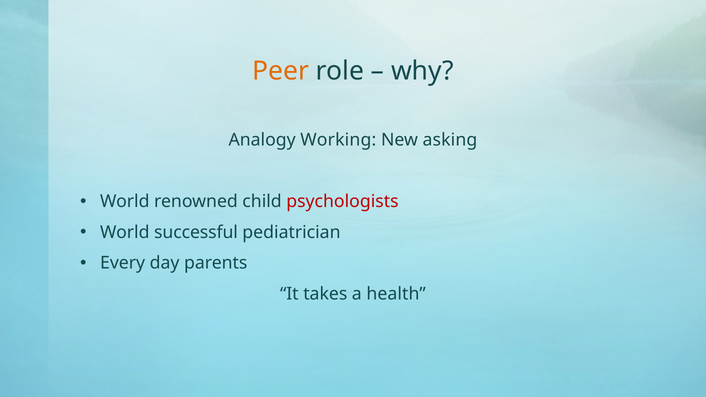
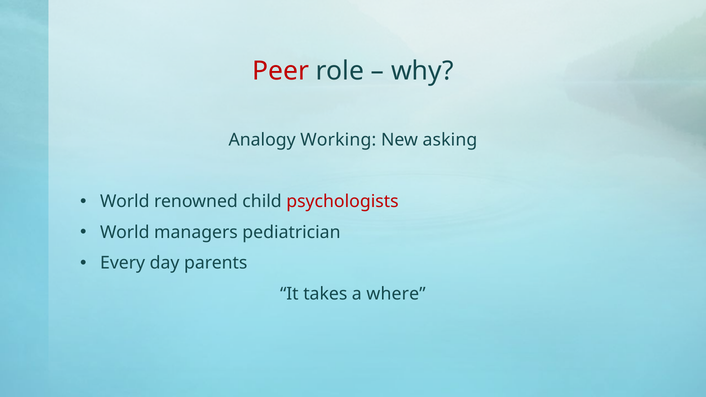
Peer colour: orange -> red (281, 71)
successful: successful -> managers (196, 232)
health: health -> where (396, 294)
